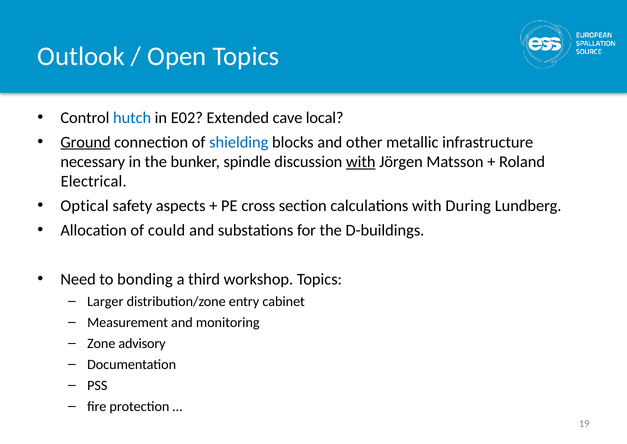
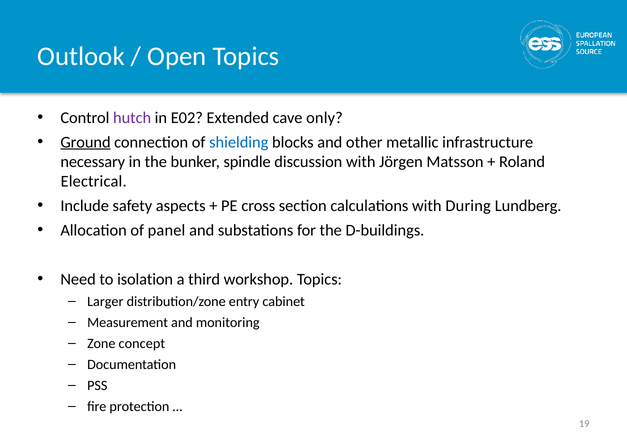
hutch colour: blue -> purple (132, 118)
local: local -> only (325, 118)
with underline: present -> none (361, 162)
Optical: Optical -> Include (85, 206)
could: could -> panel (167, 230)
bonding: bonding -> isolation (145, 279)
advisory: advisory -> concept (142, 343)
